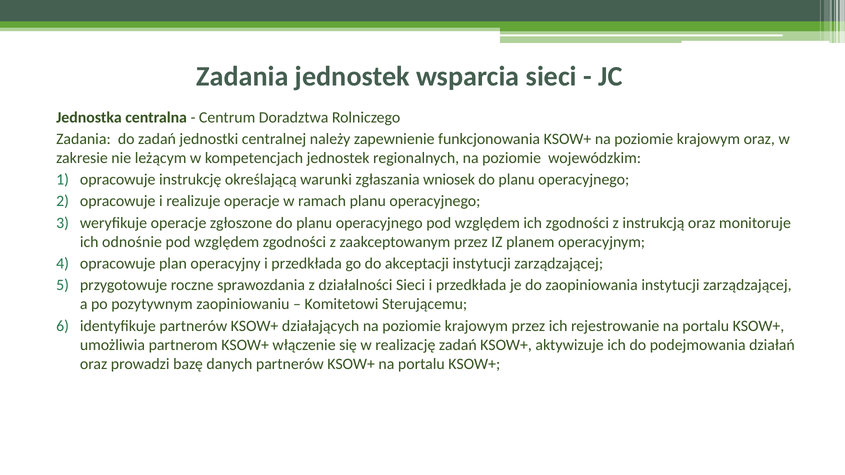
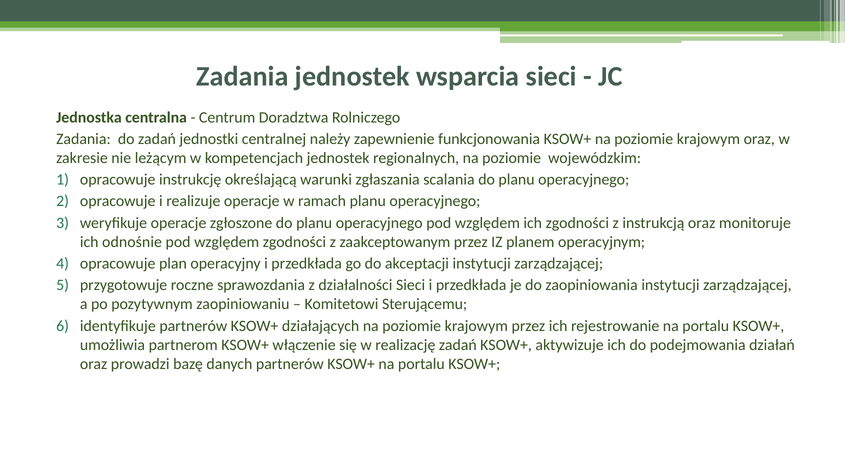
wniosek: wniosek -> scalania (449, 180)
